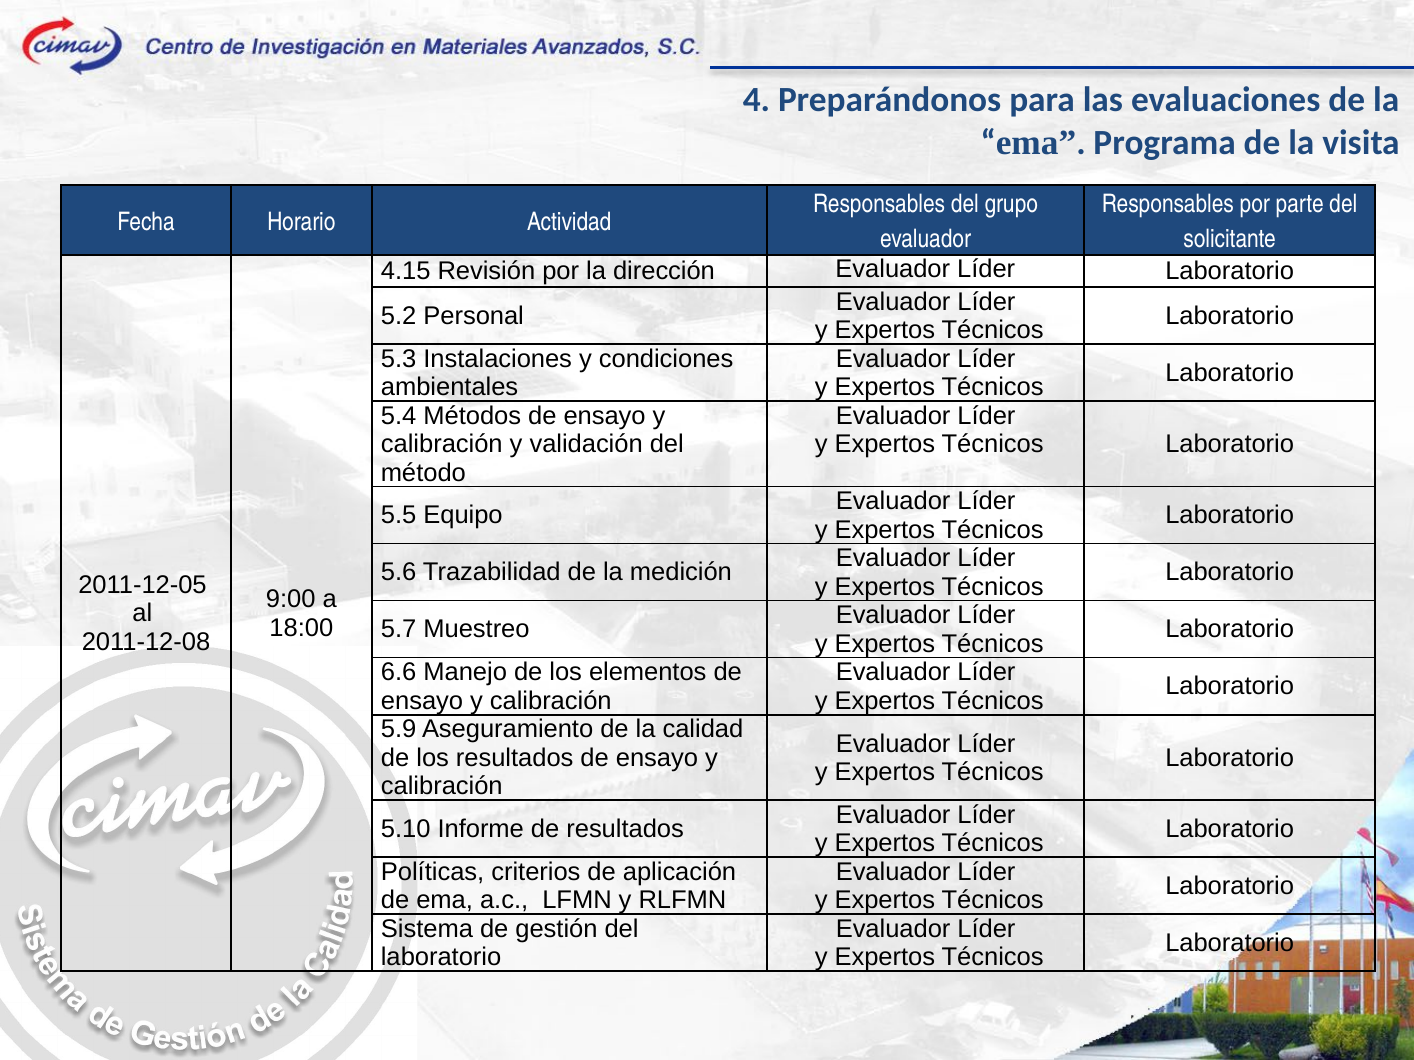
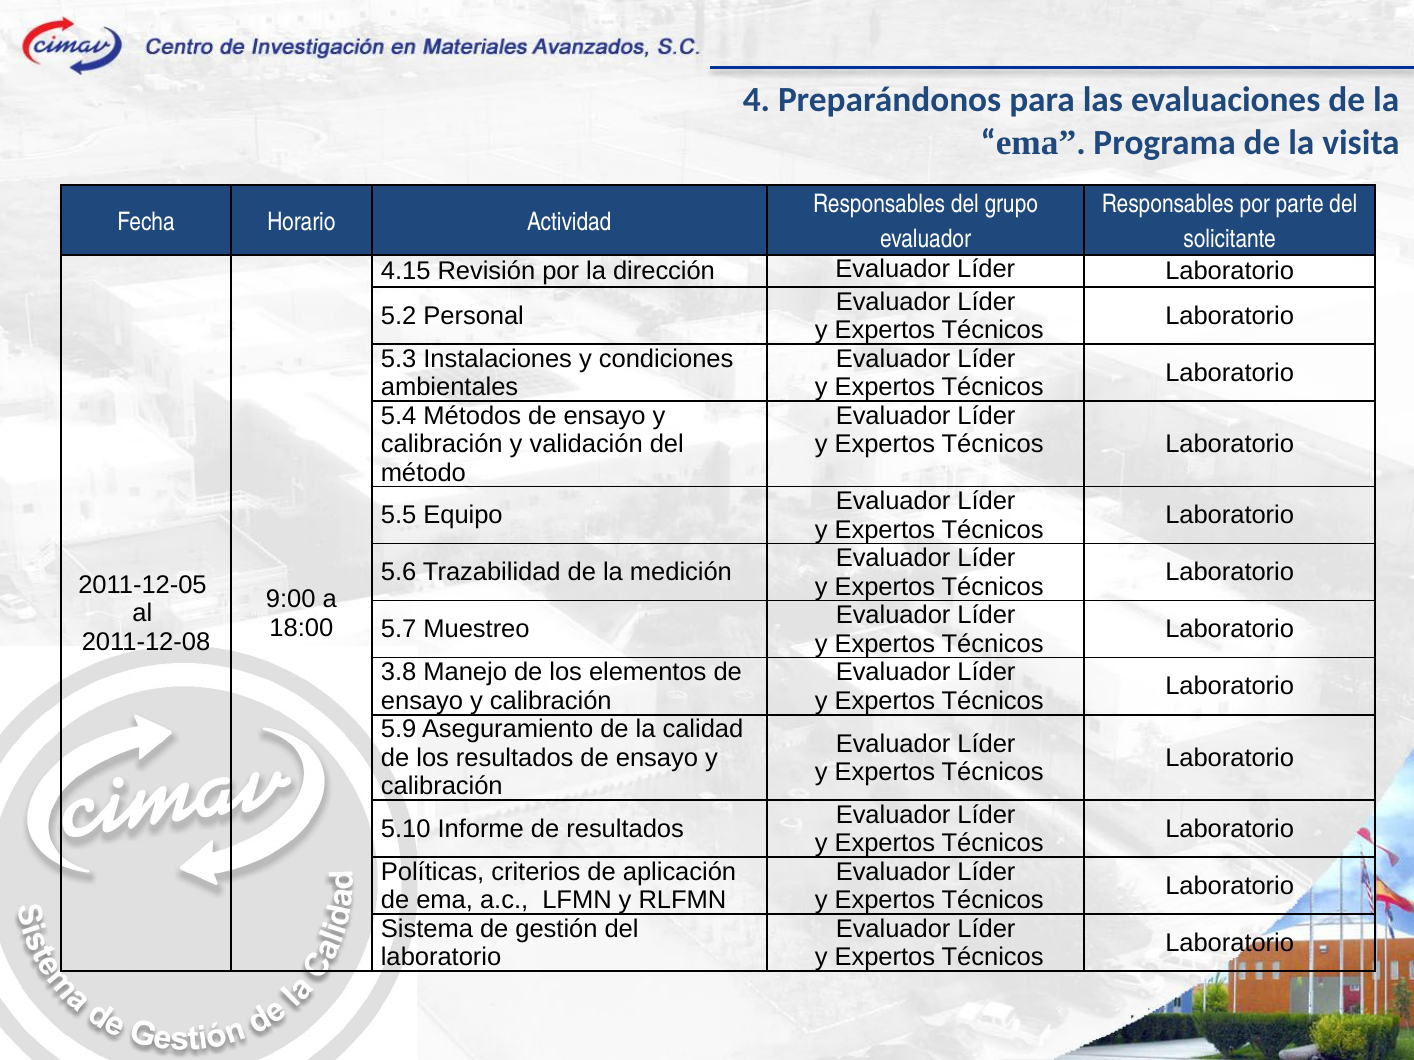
6.6: 6.6 -> 3.8 (399, 673)
